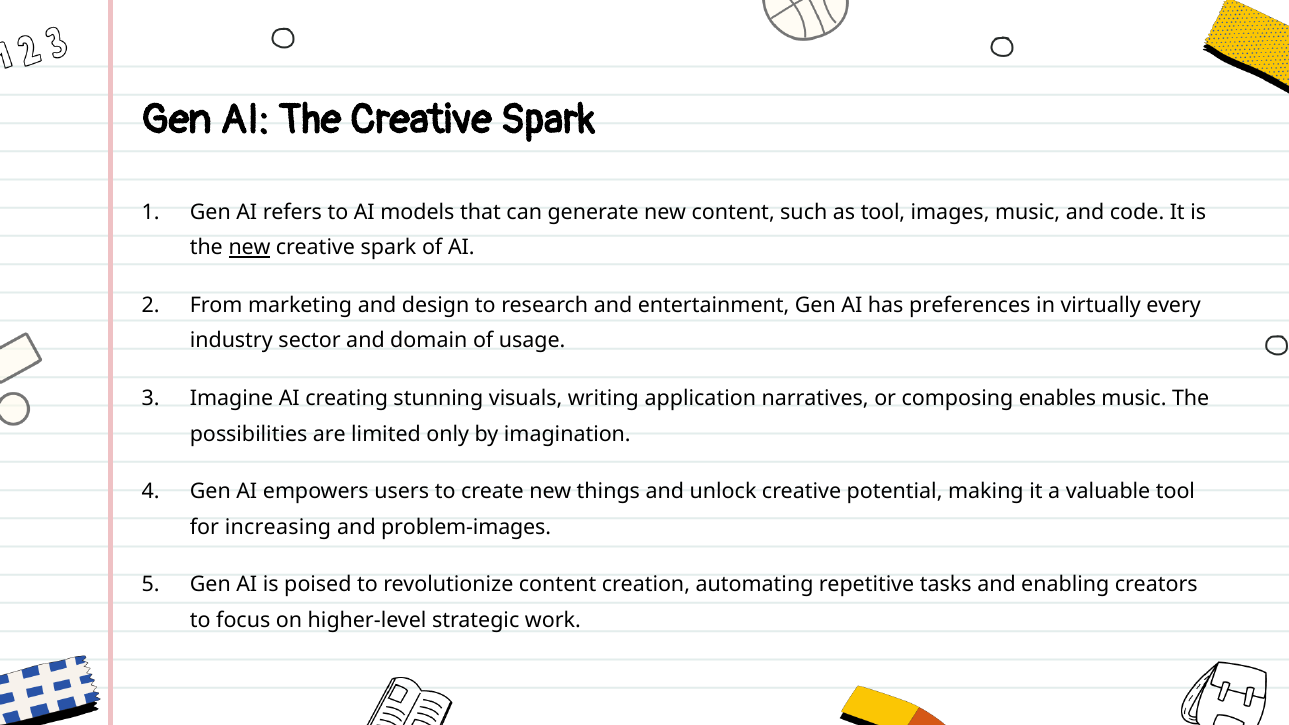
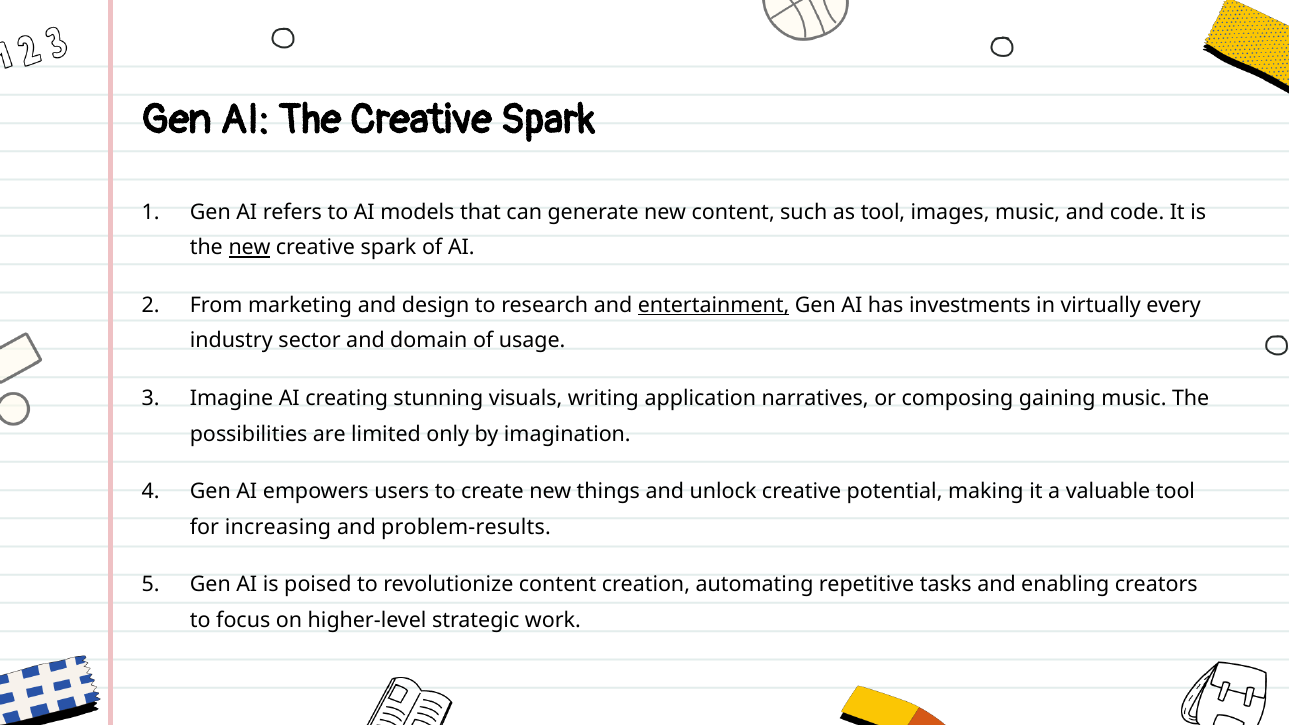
entertainment underline: none -> present (714, 305)
preferences: preferences -> investments (970, 305)
enables: enables -> gaining (1057, 398)
problem-images: problem-images -> problem-results (466, 527)
